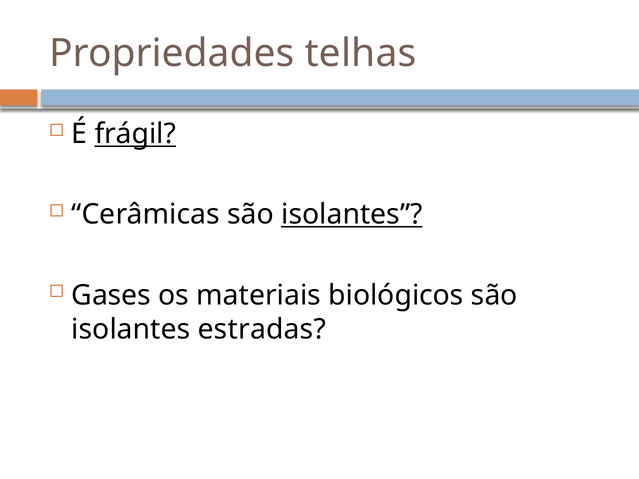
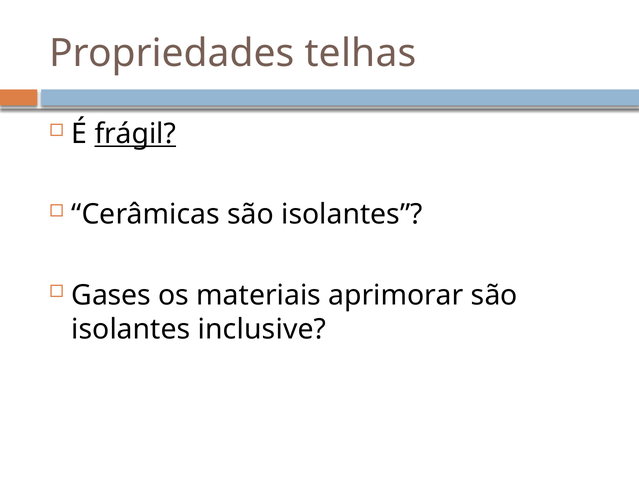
isolantes underline: present -> none (352, 215)
biológicos: biológicos -> aprimorar (396, 295)
estradas: estradas -> inclusive (262, 329)
